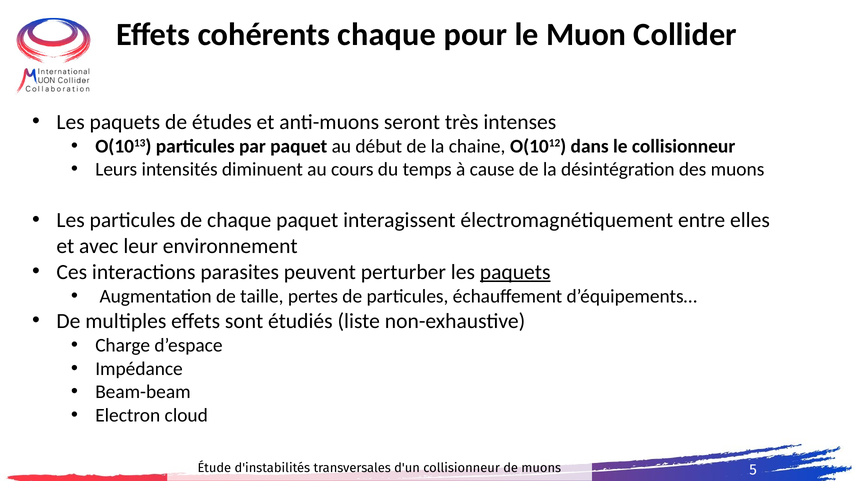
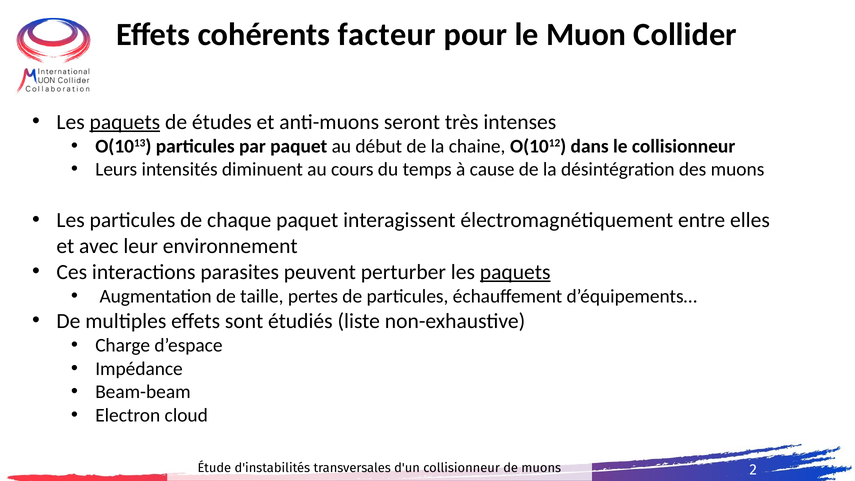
cohérents chaque: chaque -> facteur (387, 35)
paquets underline: none -> present (125, 122)
5: 5 -> 2 (753, 470)
